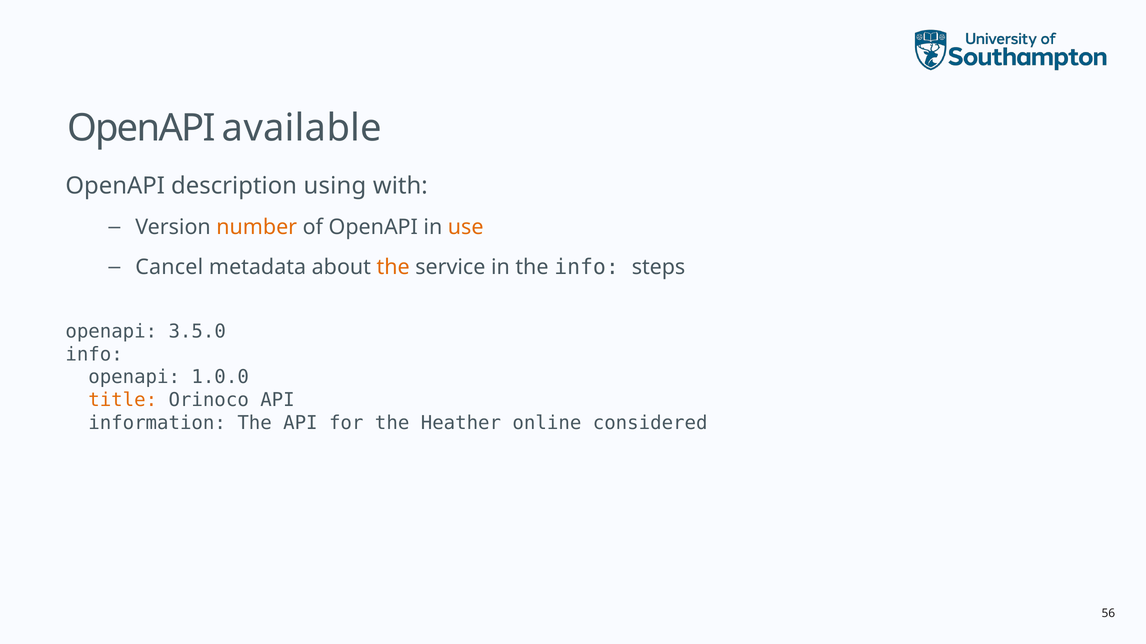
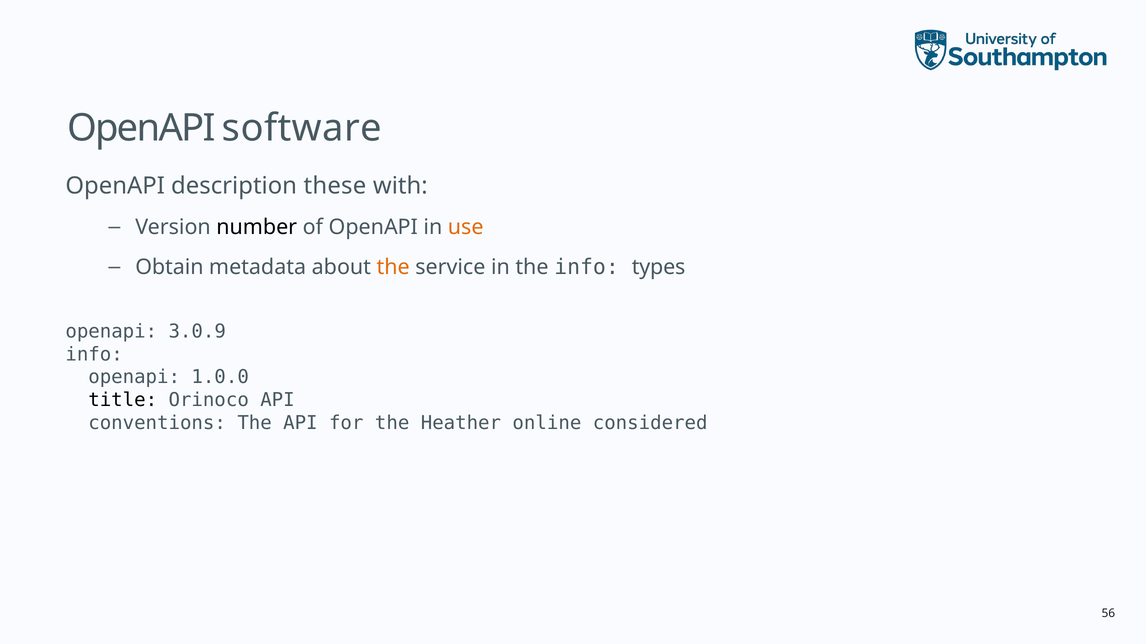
available: available -> software (302, 128)
using: using -> these (335, 186)
number colour: orange -> black (257, 227)
Cancel: Cancel -> Obtain (169, 268)
steps: steps -> types (659, 268)
3.5.0: 3.5.0 -> 3.0.9 (197, 332)
title colour: orange -> black (123, 400)
information: information -> conventions (157, 423)
